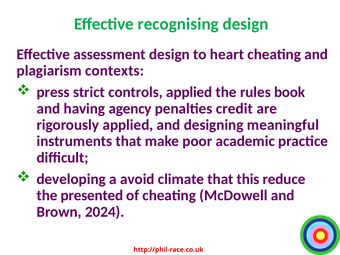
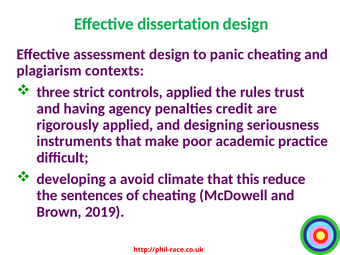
recognising: recognising -> dissertation (178, 24)
heart: heart -> panic (227, 54)
press: press -> three (53, 92)
book: book -> trust (289, 92)
meaningful: meaningful -> seriousness (283, 125)
presented: presented -> sentences (92, 196)
2024: 2024 -> 2019 (105, 212)
